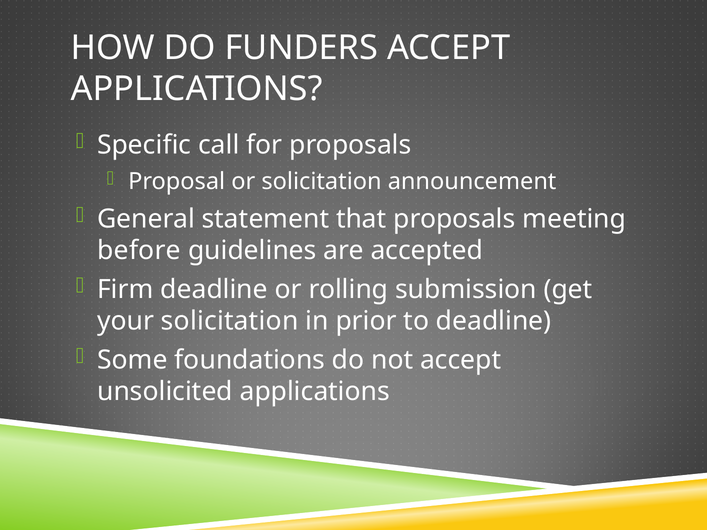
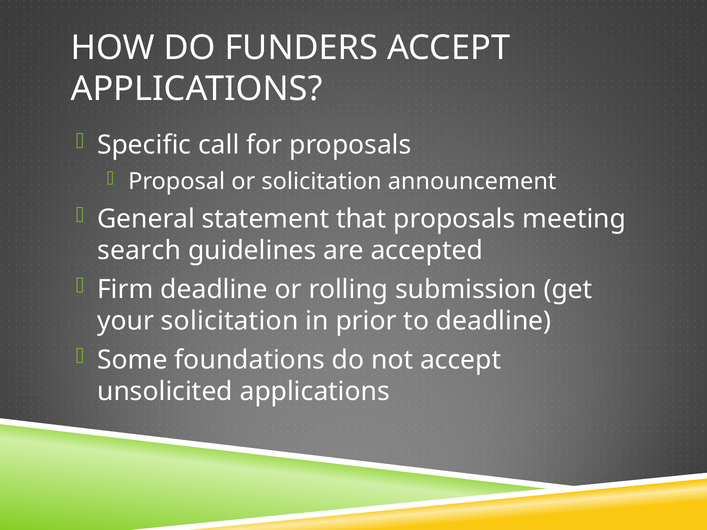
before: before -> search (139, 251)
